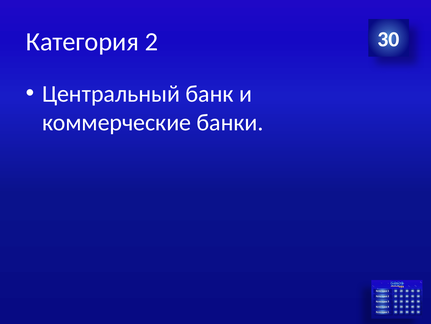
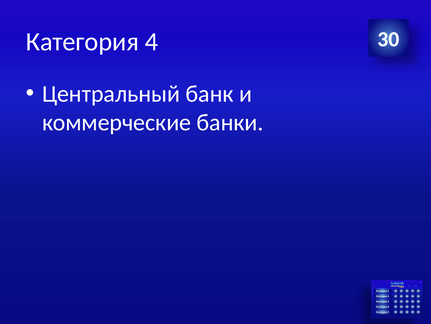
2: 2 -> 4 (151, 42)
